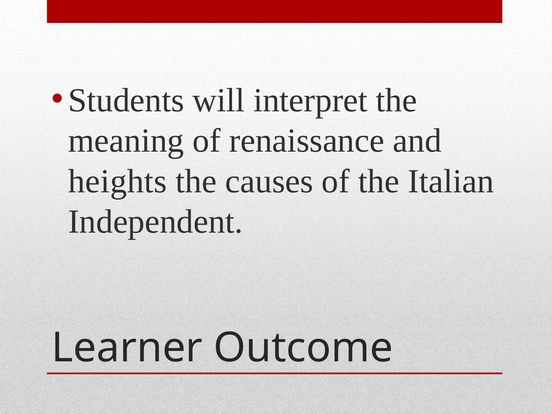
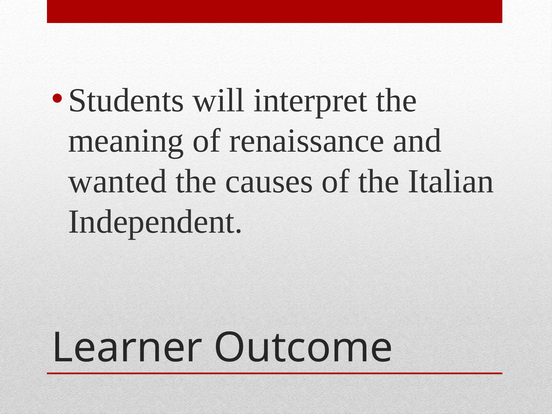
heights: heights -> wanted (118, 181)
